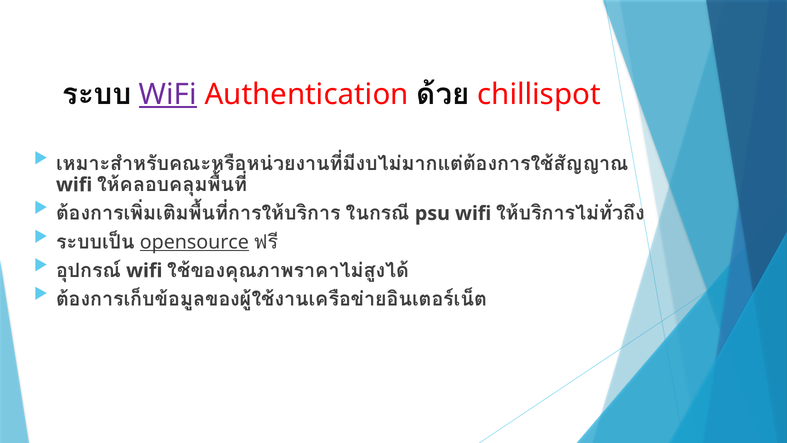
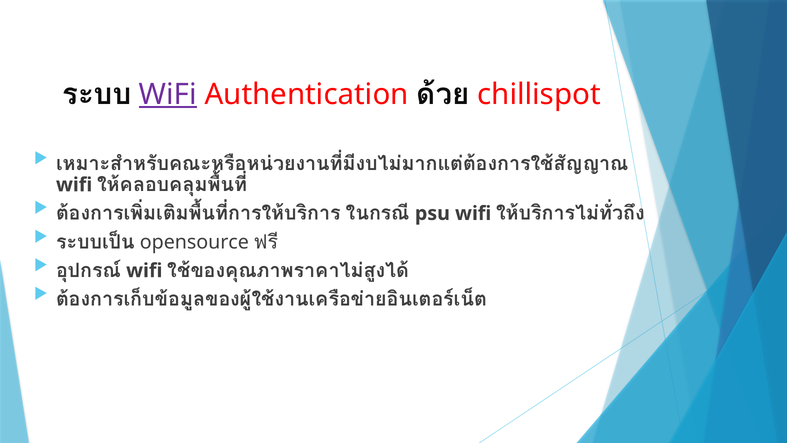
opensource underline: present -> none (194, 242)
